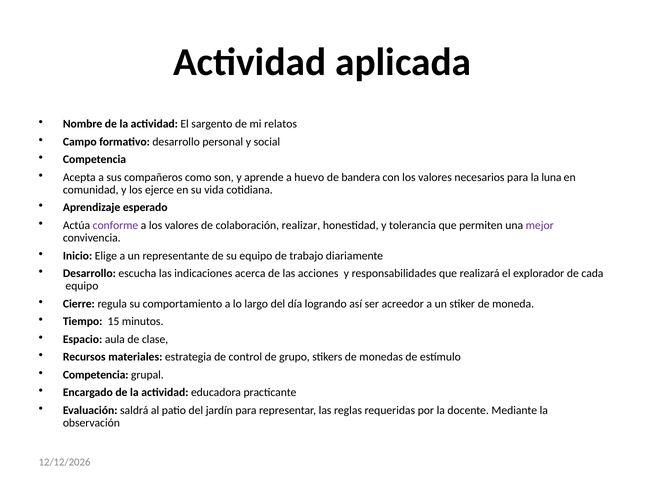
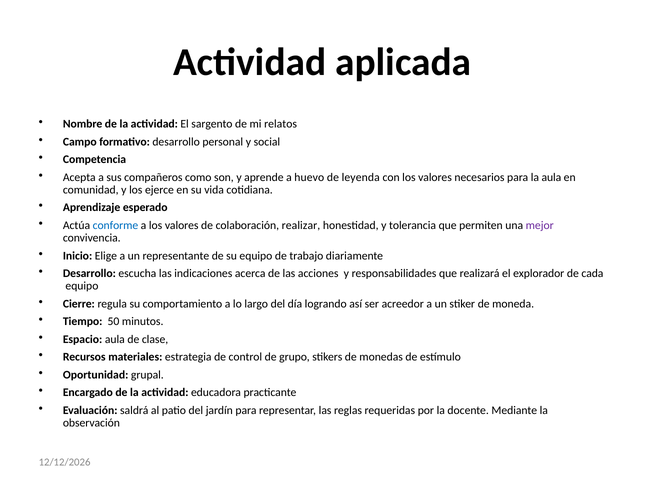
bandera: bandera -> leyenda (361, 177)
la luna: luna -> aula (551, 177)
conforme colour: purple -> blue (115, 225)
15: 15 -> 50 (113, 321)
Competencia: Competencia -> Oportunidad (96, 375)
